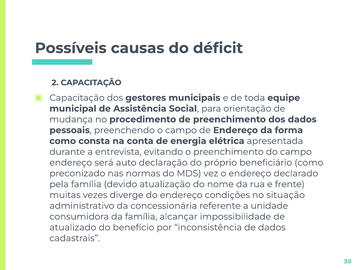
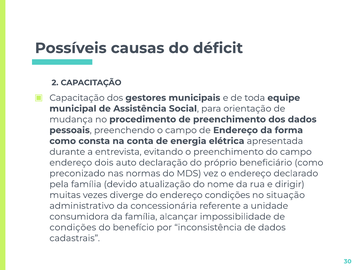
será: será -> dois (104, 163)
frente: frente -> dirigir (290, 184)
atualizado: atualizado -> condições (73, 227)
